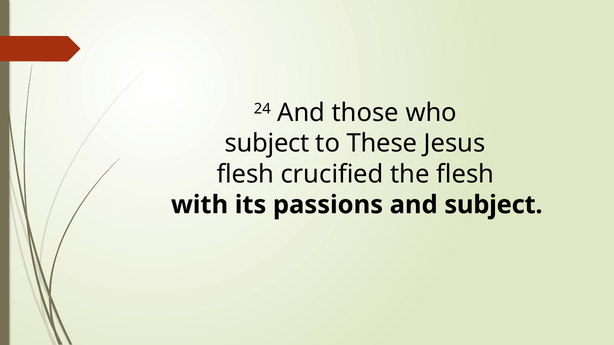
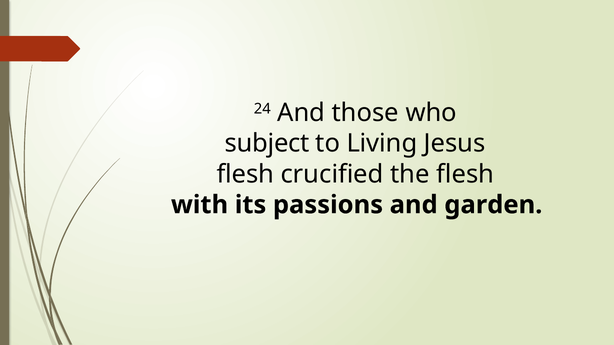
These: These -> Living (382, 144)
and subject: subject -> garden (493, 205)
